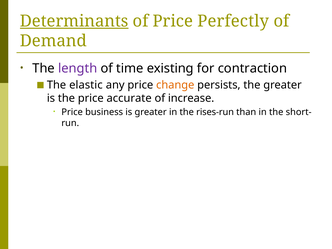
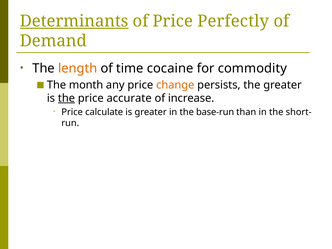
length colour: purple -> orange (78, 68)
existing: existing -> cocaine (170, 68)
contraction: contraction -> commodity (252, 68)
elastic: elastic -> month (86, 85)
the underline: none -> present (66, 98)
business: business -> calculate (104, 112)
rises-run: rises-run -> base-run (215, 112)
